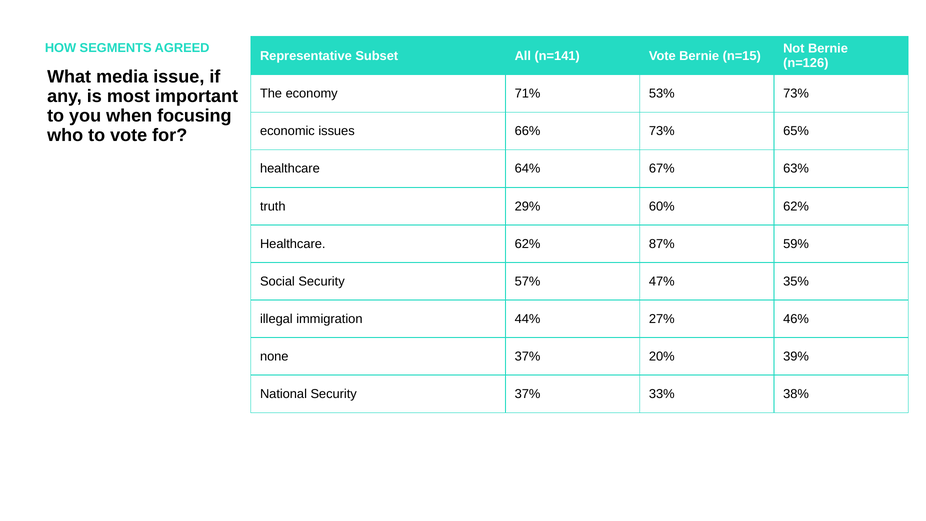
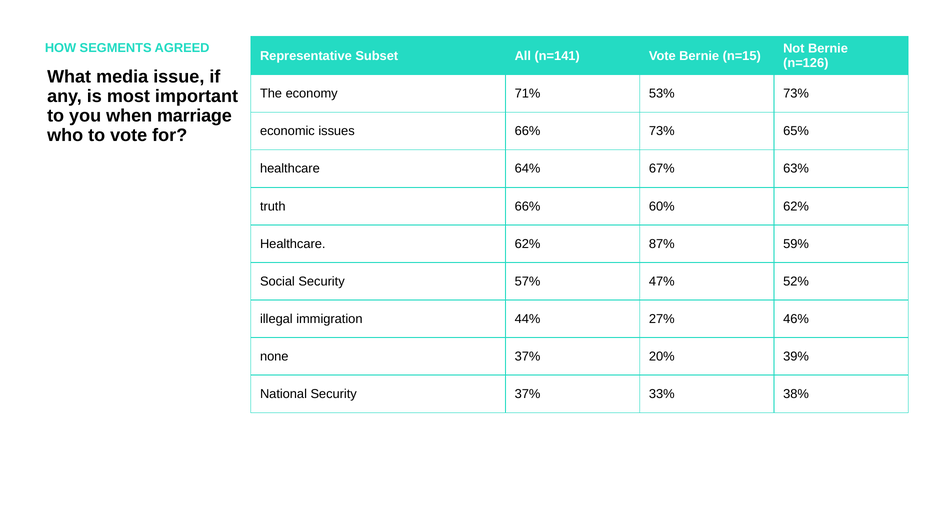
focusing: focusing -> marriage (194, 116)
truth 29%: 29% -> 66% (528, 206)
35%: 35% -> 52% (796, 281)
